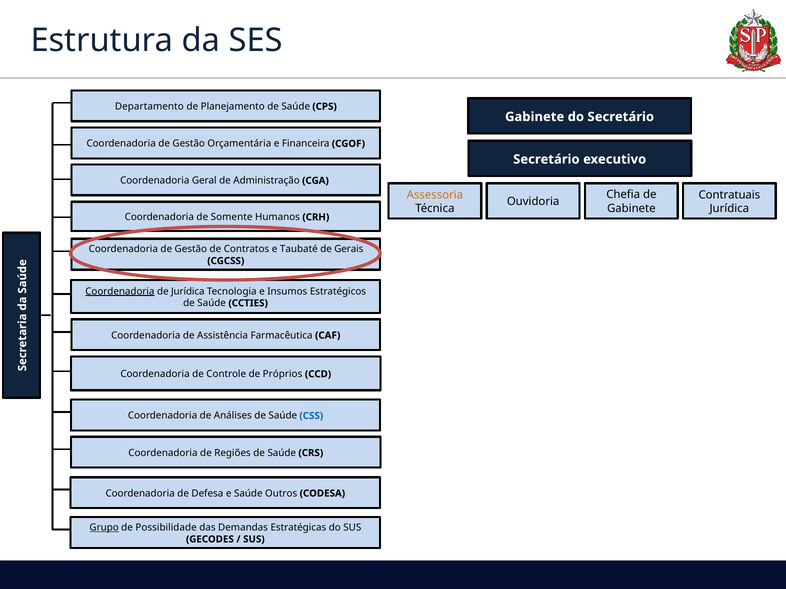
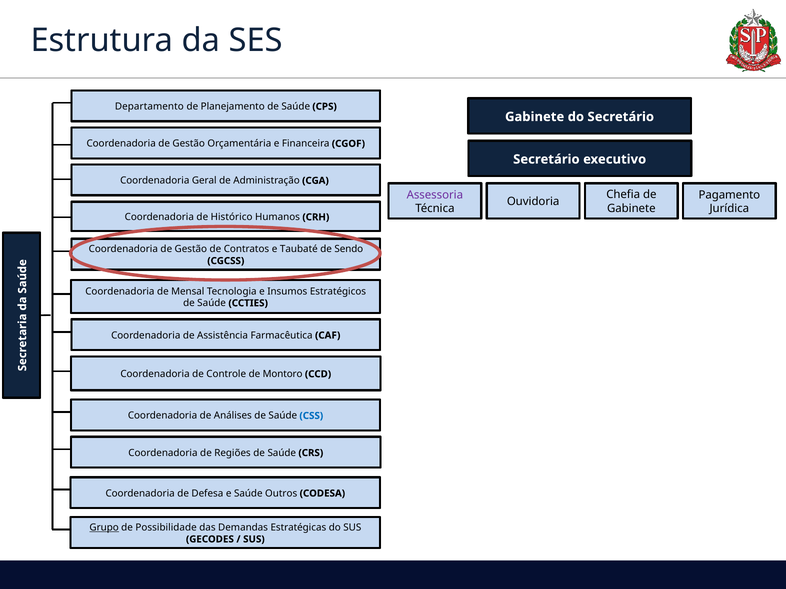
Assessoria colour: orange -> purple (435, 195)
Contratuais: Contratuais -> Pagamento (729, 195)
Somente: Somente -> Histórico (232, 217)
Gerais: Gerais -> Sendo (349, 249)
Coordenadoria underline: present -> none (120, 292)
de Jurídica: Jurídica -> Mensal (188, 292)
Próprios: Próprios -> Montoro (283, 374)
